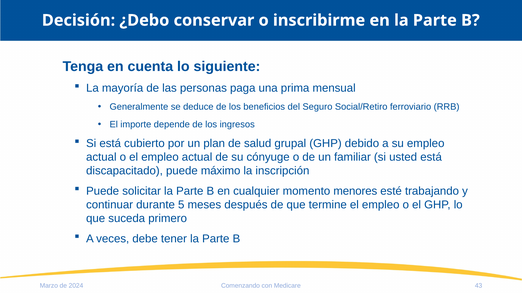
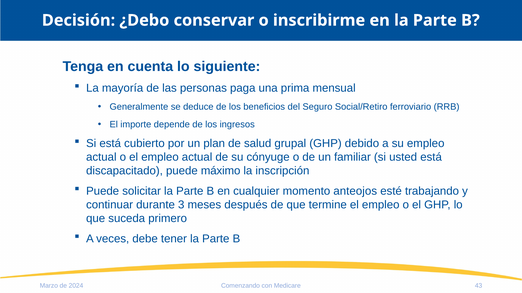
menores: menores -> anteojos (355, 191)
5: 5 -> 3 (181, 205)
